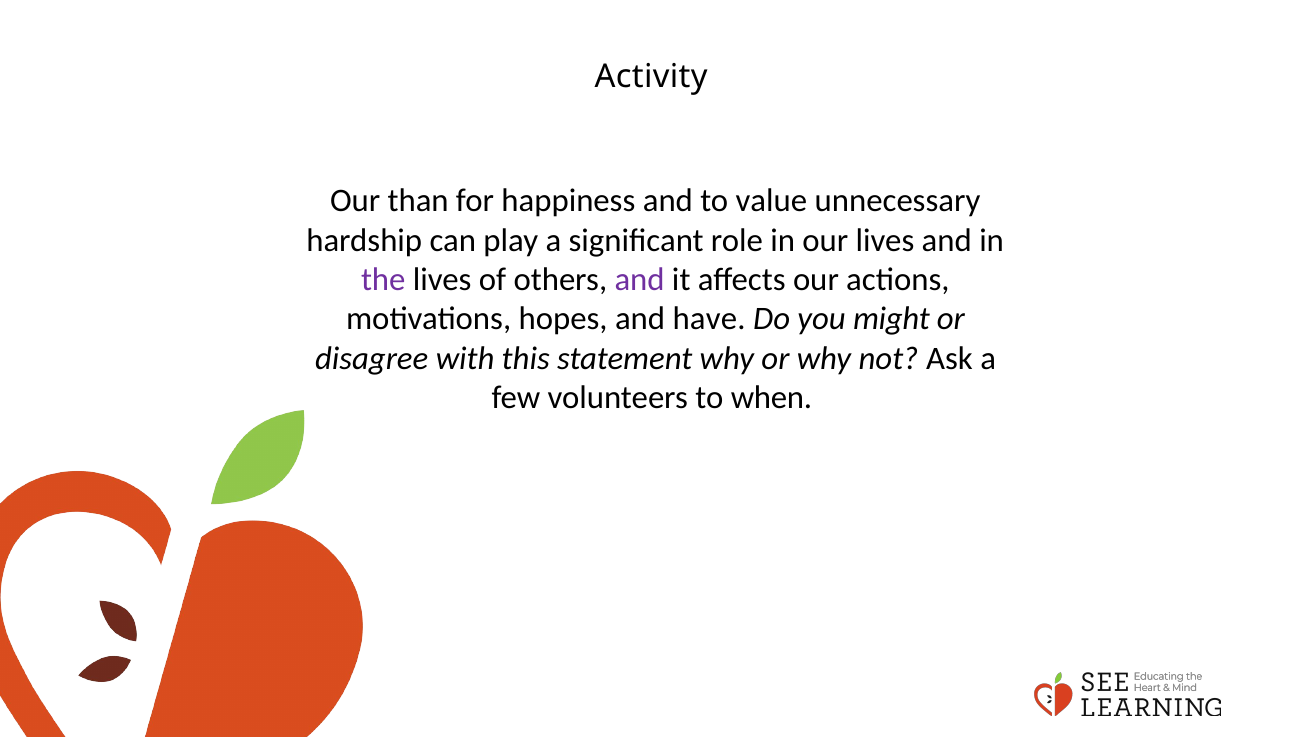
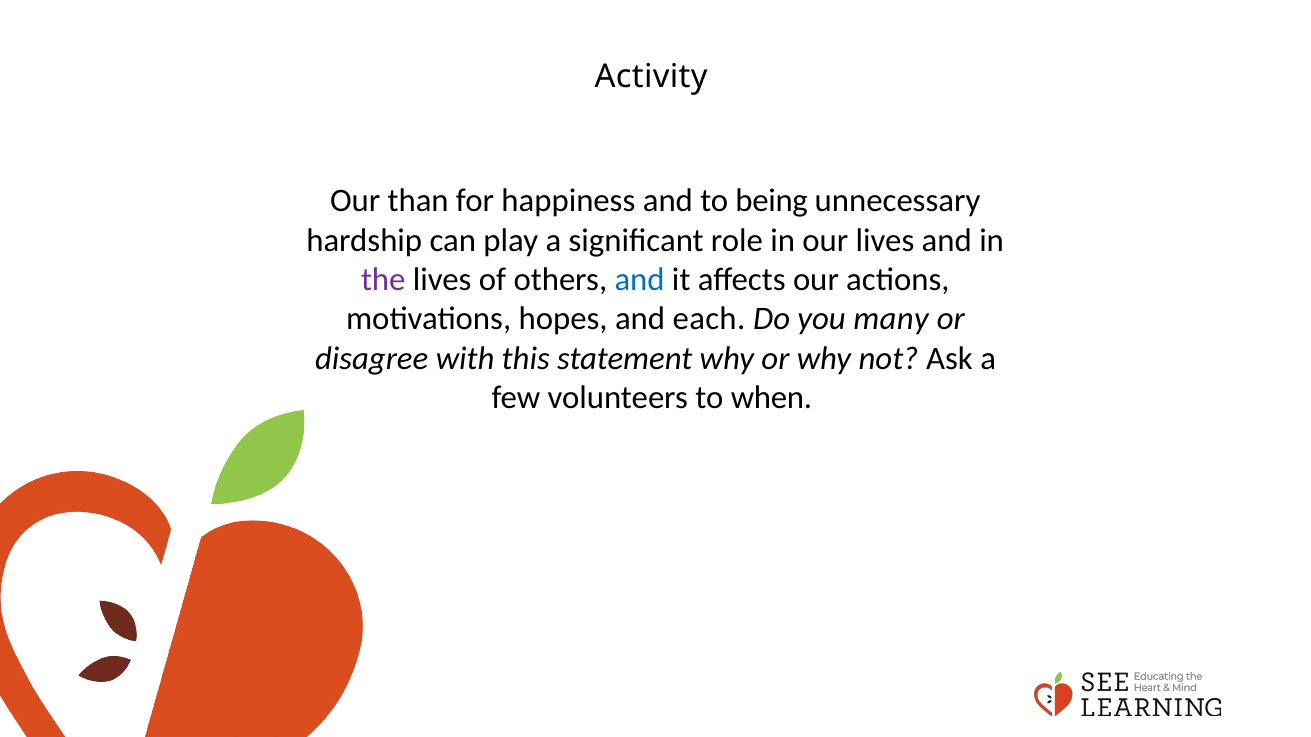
value: value -> being (772, 201)
and colour: purple -> blue (640, 280)
have: have -> each (709, 319)
might: might -> many (891, 319)
